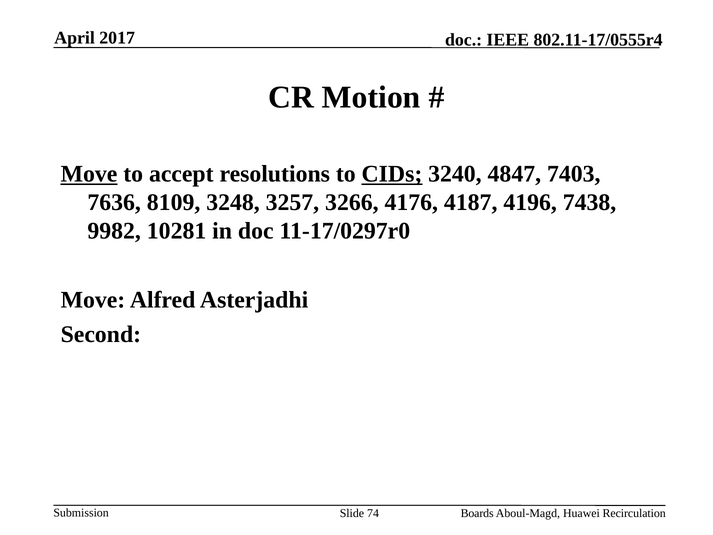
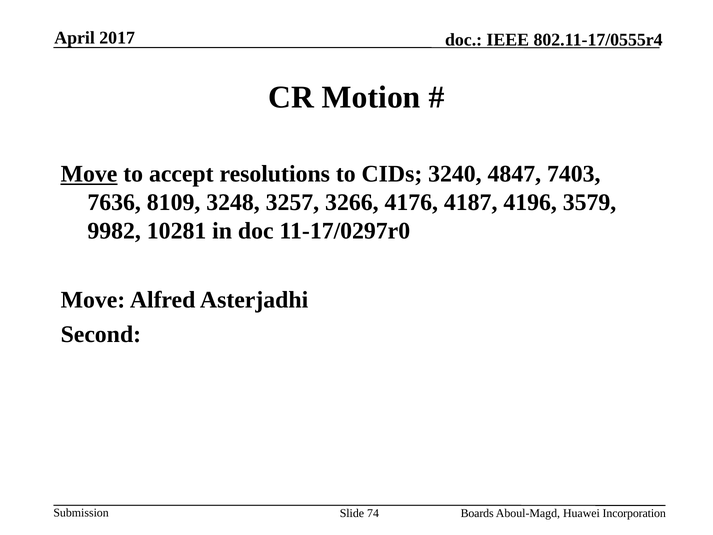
CIDs underline: present -> none (392, 174)
7438: 7438 -> 3579 (590, 203)
Recirculation: Recirculation -> Incorporation (634, 513)
